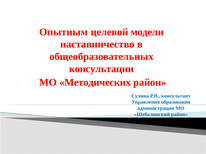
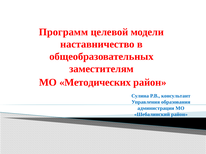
Опытным: Опытным -> Программ (64, 32)
консультации: консультации -> заместителям (101, 69)
